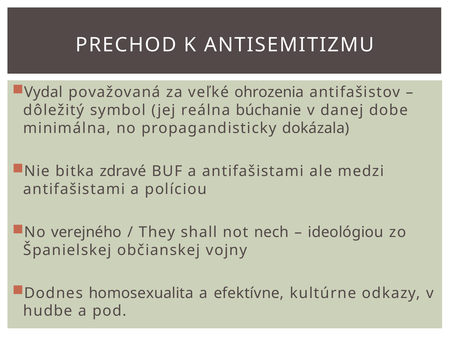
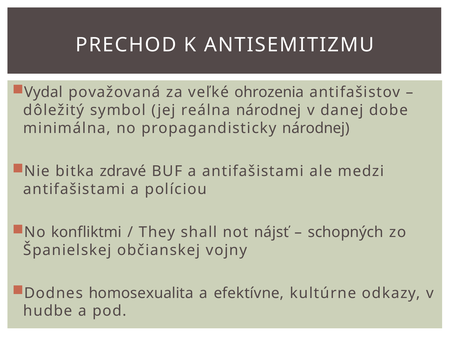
reálna búchanie: búchanie -> národnej (268, 110)
propagandisticky dokázala: dokázala -> národnej (316, 128)
verejného: verejného -> konfliktmi (86, 232)
nech: nech -> nájsť (271, 232)
ideológiou: ideológiou -> schopných (346, 232)
